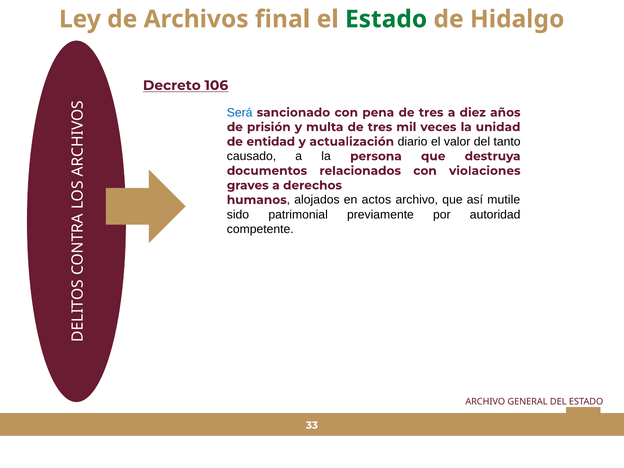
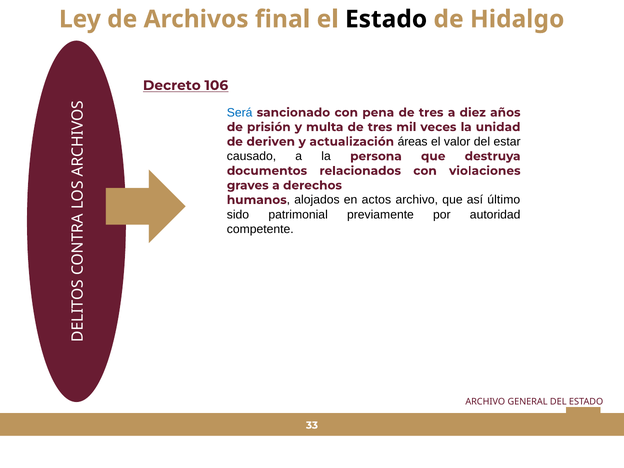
Estado colour: green -> black (386, 19)
entidad: entidad -> deriven (271, 142)
diario: diario -> áreas (413, 142)
tanto: tanto -> estar (507, 142)
mutile: mutile -> último (504, 200)
